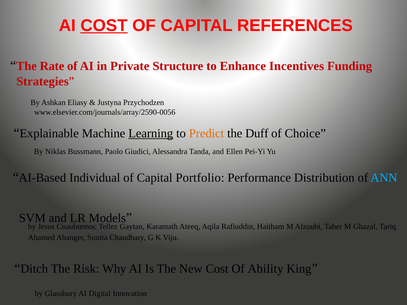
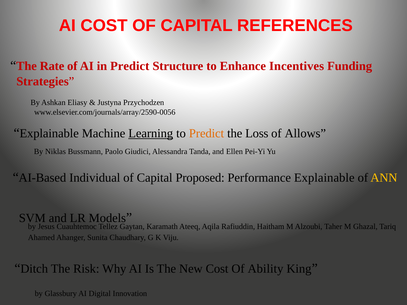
COST underline: present -> none (104, 26)
in Private: Private -> Predict (130, 66)
Duff: Duff -> Loss (257, 134)
Choice: Choice -> Allows (305, 134)
Portfolio: Portfolio -> Proposed (200, 178)
Performance Distribution: Distribution -> Explainable (324, 178)
ANN colour: light blue -> yellow (384, 178)
